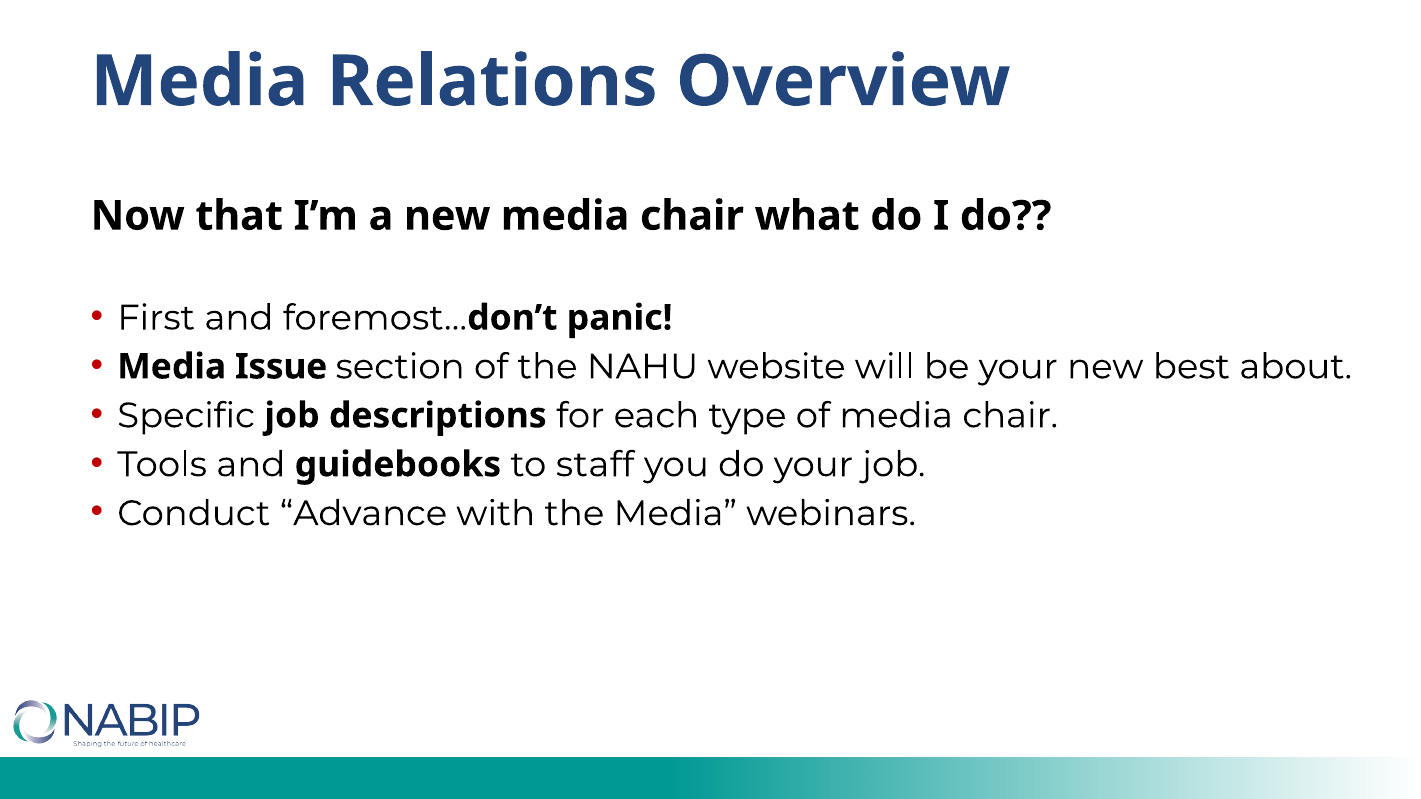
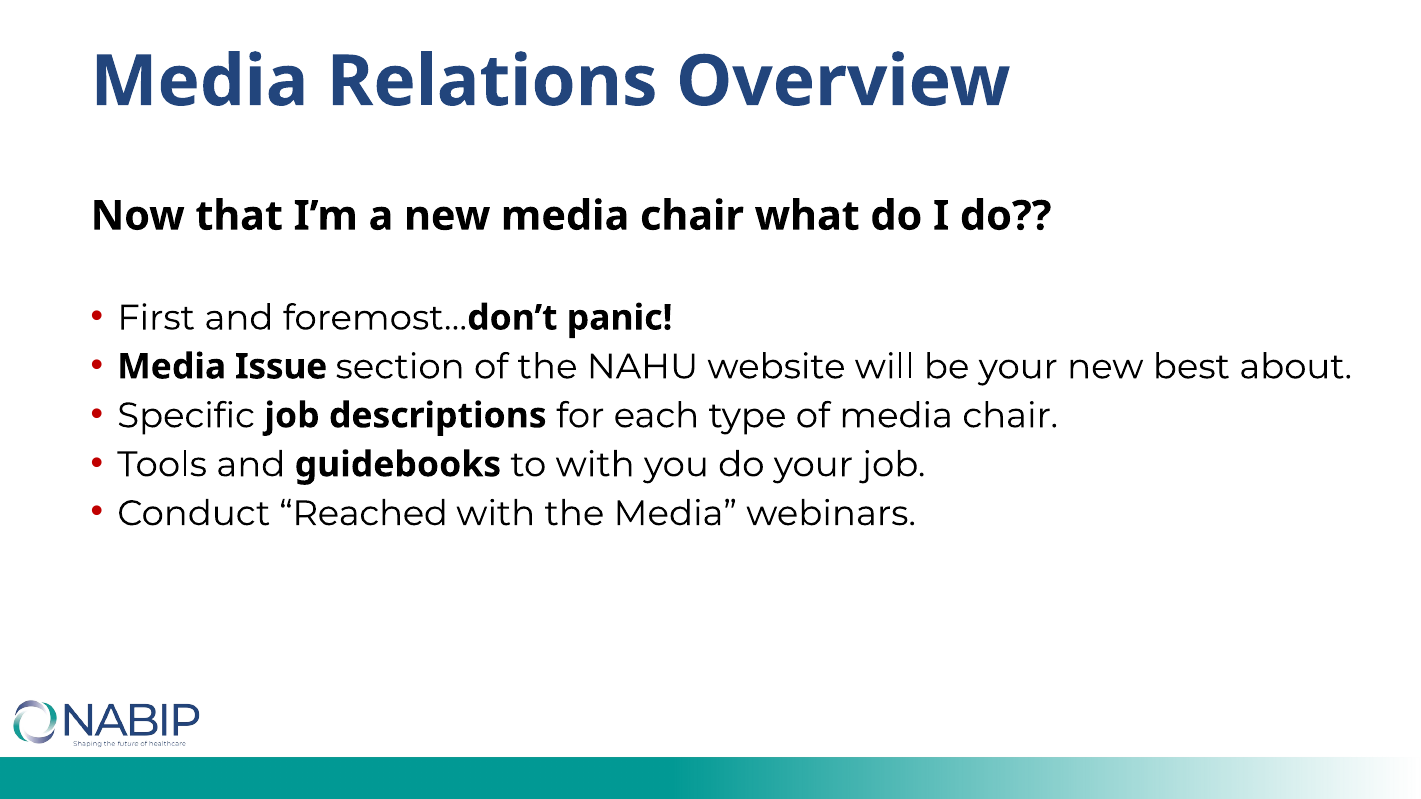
to staff: staff -> with (595, 465)
Advance: Advance -> Reached (364, 514)
